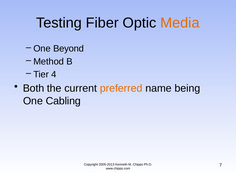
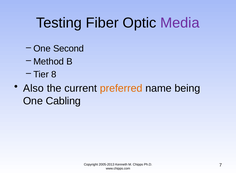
Media colour: orange -> purple (180, 23)
Beyond: Beyond -> Second (69, 49)
4: 4 -> 8 (54, 74)
Both: Both -> Also (33, 88)
